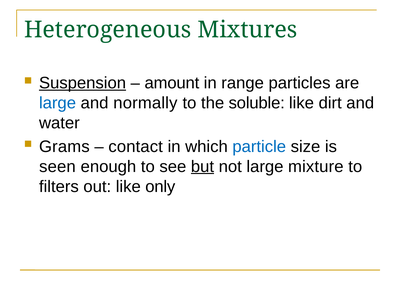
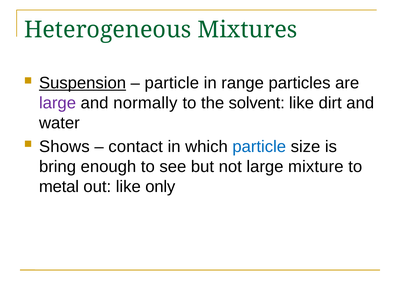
amount: amount -> particle (172, 83)
large colour: blue -> purple (58, 103)
soluble: soluble -> solvent (257, 103)
Grams: Grams -> Shows (64, 147)
seen: seen -> bring (58, 167)
but underline: present -> none (202, 167)
filters: filters -> metal (59, 187)
